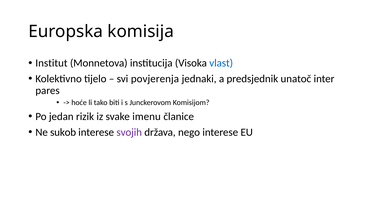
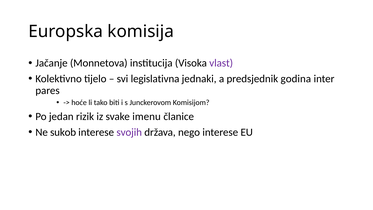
Institut: Institut -> Jačanje (52, 63)
vlast colour: blue -> purple (221, 63)
povjerenja: povjerenja -> legislativna (155, 79)
unatoč: unatoč -> godina (296, 79)
